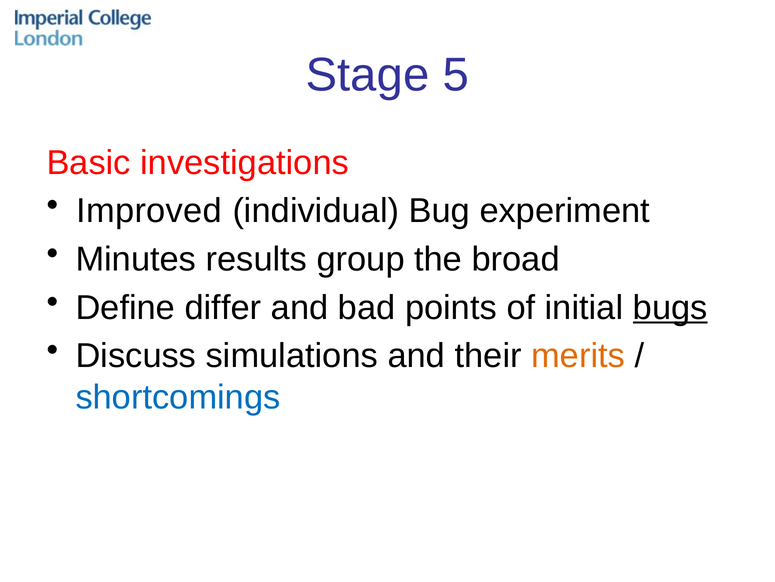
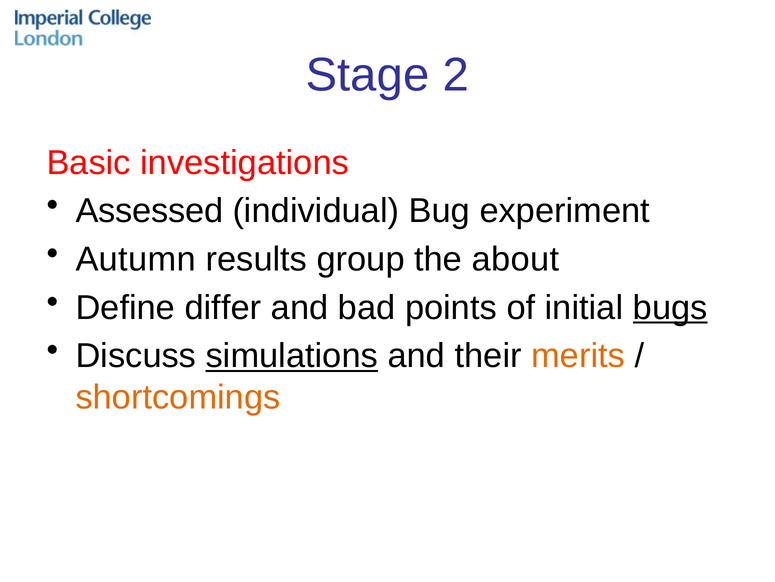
5: 5 -> 2 (456, 75)
Improved: Improved -> Assessed (149, 211)
Minutes: Minutes -> Autumn (136, 259)
broad: broad -> about (516, 259)
simulations underline: none -> present (292, 356)
shortcomings colour: blue -> orange (178, 397)
